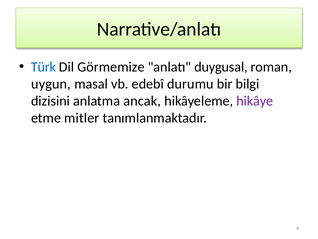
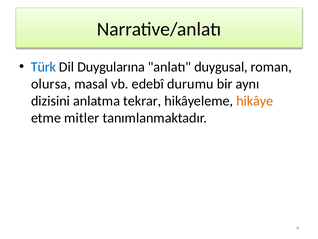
Görmemize: Görmemize -> Duygularına (111, 67)
uygun: uygun -> olursa (51, 84)
bilgi: bilgi -> aynı (248, 84)
ancak: ancak -> tekrar (142, 101)
hikâye colour: purple -> orange (255, 101)
